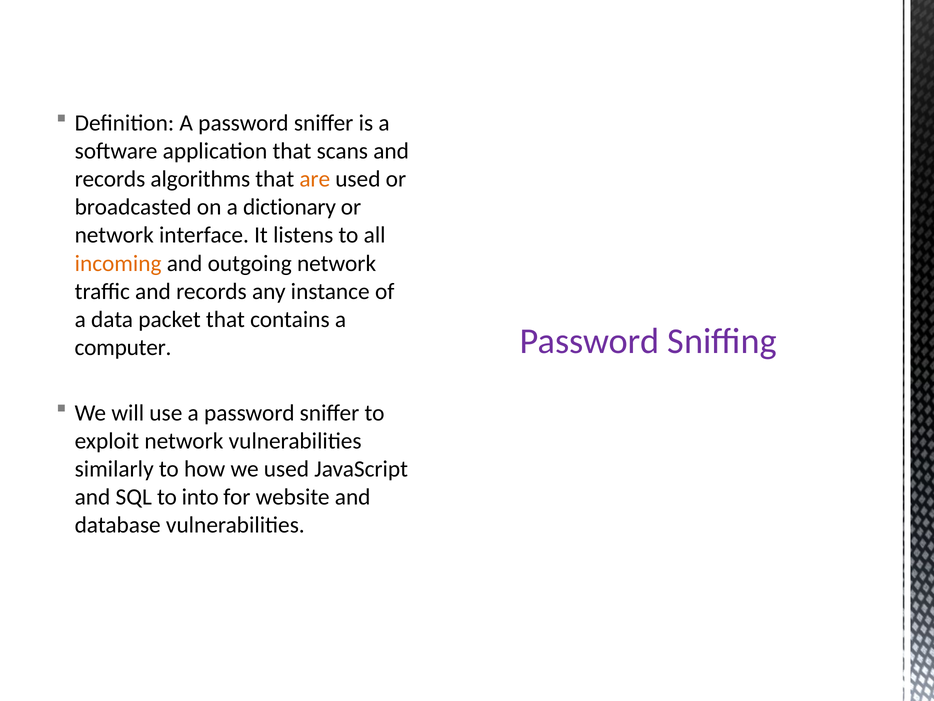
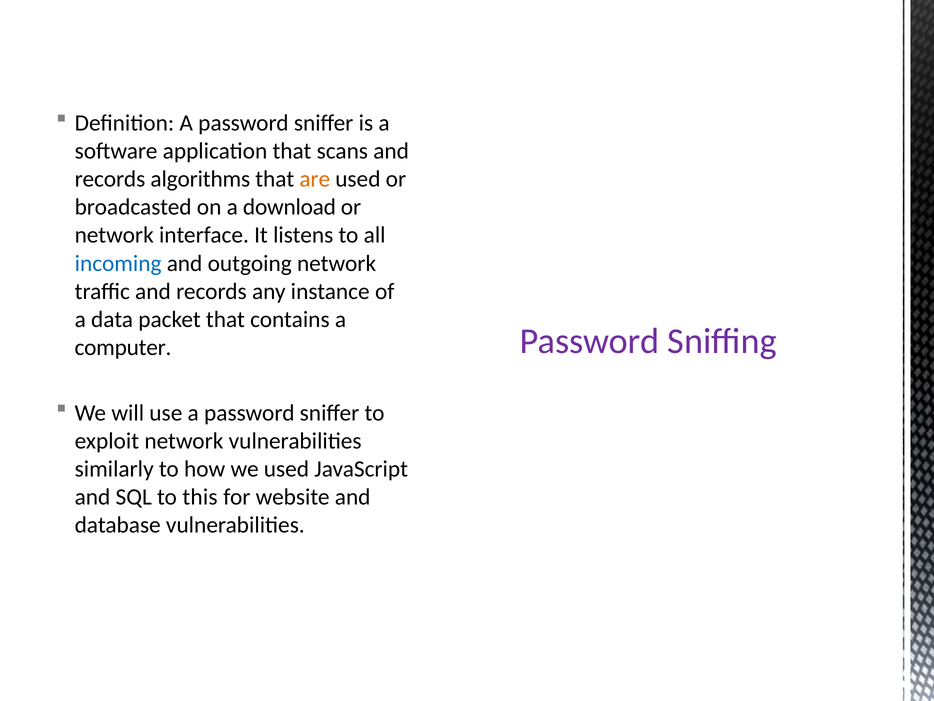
dictionary: dictionary -> download (289, 207)
incoming colour: orange -> blue (118, 263)
into: into -> this (200, 497)
